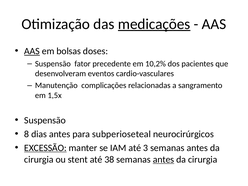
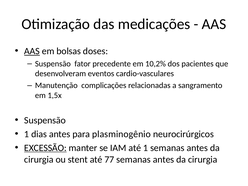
medicações underline: present -> none (154, 24)
8: 8 -> 1 (27, 134)
subperioseteal: subperioseteal -> plasminogênio (121, 134)
até 3: 3 -> 1 (146, 148)
38: 38 -> 77 (109, 159)
antes underline: present -> none (163, 159)
